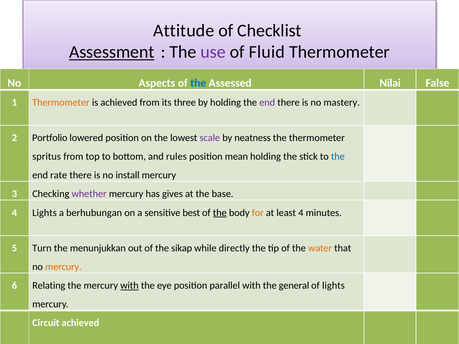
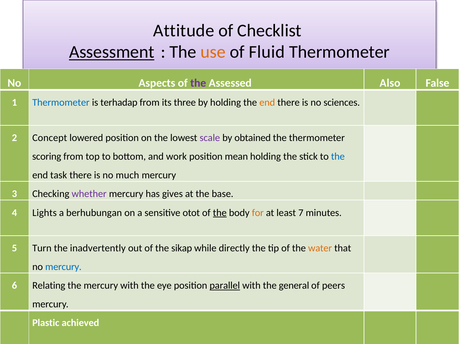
use colour: purple -> orange (213, 52)
the colour: blue -> purple (198, 83)
Nilai: Nilai -> Also (390, 83)
Thermometer colour: orange -> blue (61, 102)
is achieved: achieved -> terhadap (119, 102)
end colour: purple -> orange (267, 102)
mastery: mastery -> sciences (342, 102)
Portfolio: Portfolio -> Concept (50, 138)
neatness: neatness -> obtained (253, 138)
spritus: spritus -> scoring (47, 157)
rules: rules -> work (176, 157)
rate: rate -> task (59, 175)
install: install -> much (127, 175)
best: best -> otot (191, 213)
least 4: 4 -> 7 (301, 213)
menunjukkan: menunjukkan -> inadvertently (98, 248)
mercury colour: orange -> blue (63, 267)
with underline: present -> none (129, 286)
parallel underline: none -> present (225, 286)
of lights: lights -> peers (334, 286)
Circuit: Circuit -> Plastic (46, 323)
